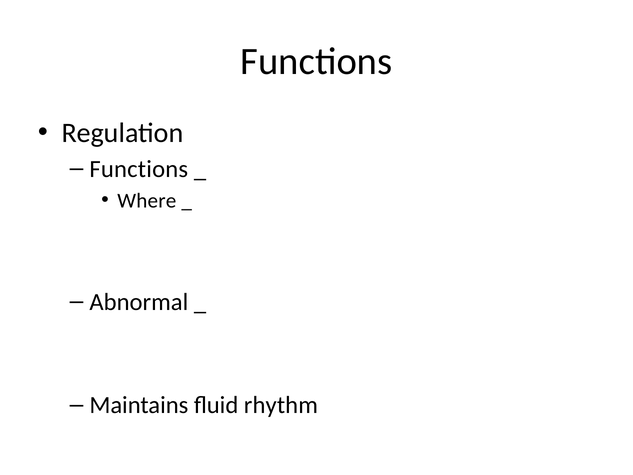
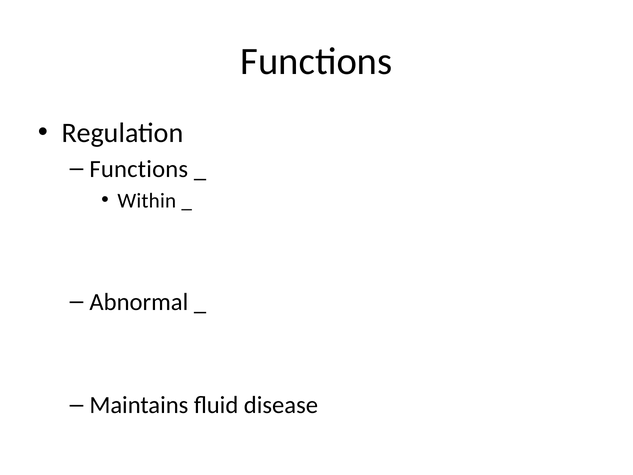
Where: Where -> Within (147, 201)
rhythm: rhythm -> disease (281, 405)
